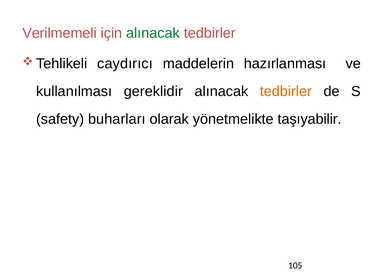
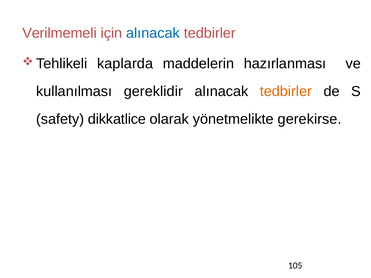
alınacak colour: green -> blue (153, 33)
caydırıcı: caydırıcı -> kaplarda (125, 64)
buharları: buharları -> dikkatlice (117, 119)
taşıyabilir: taşıyabilir -> gerekirse (310, 119)
